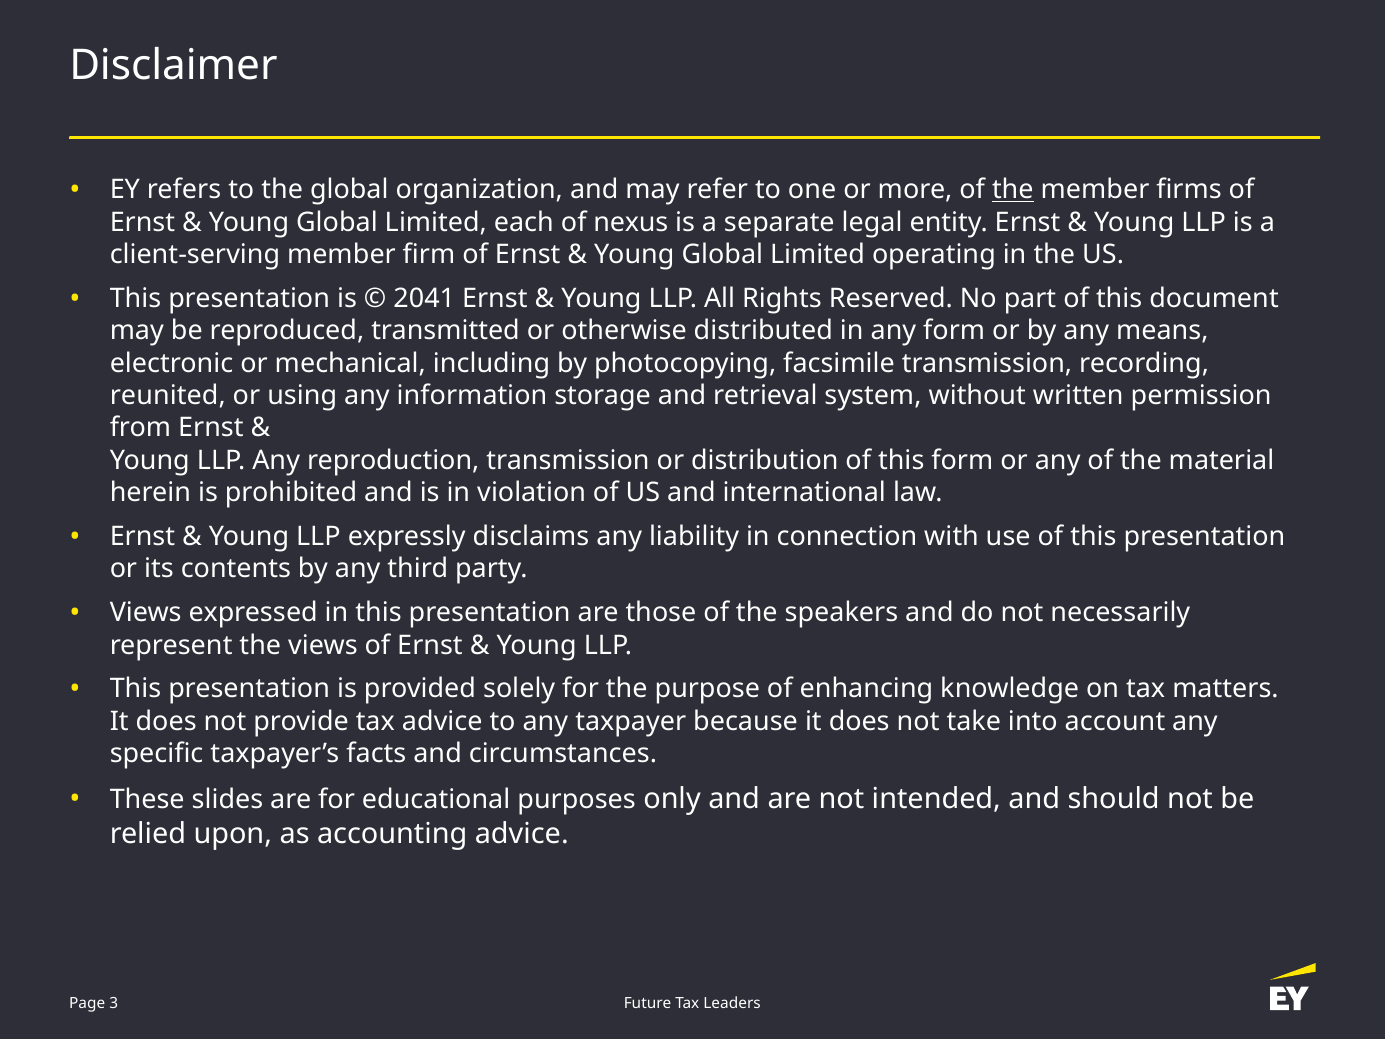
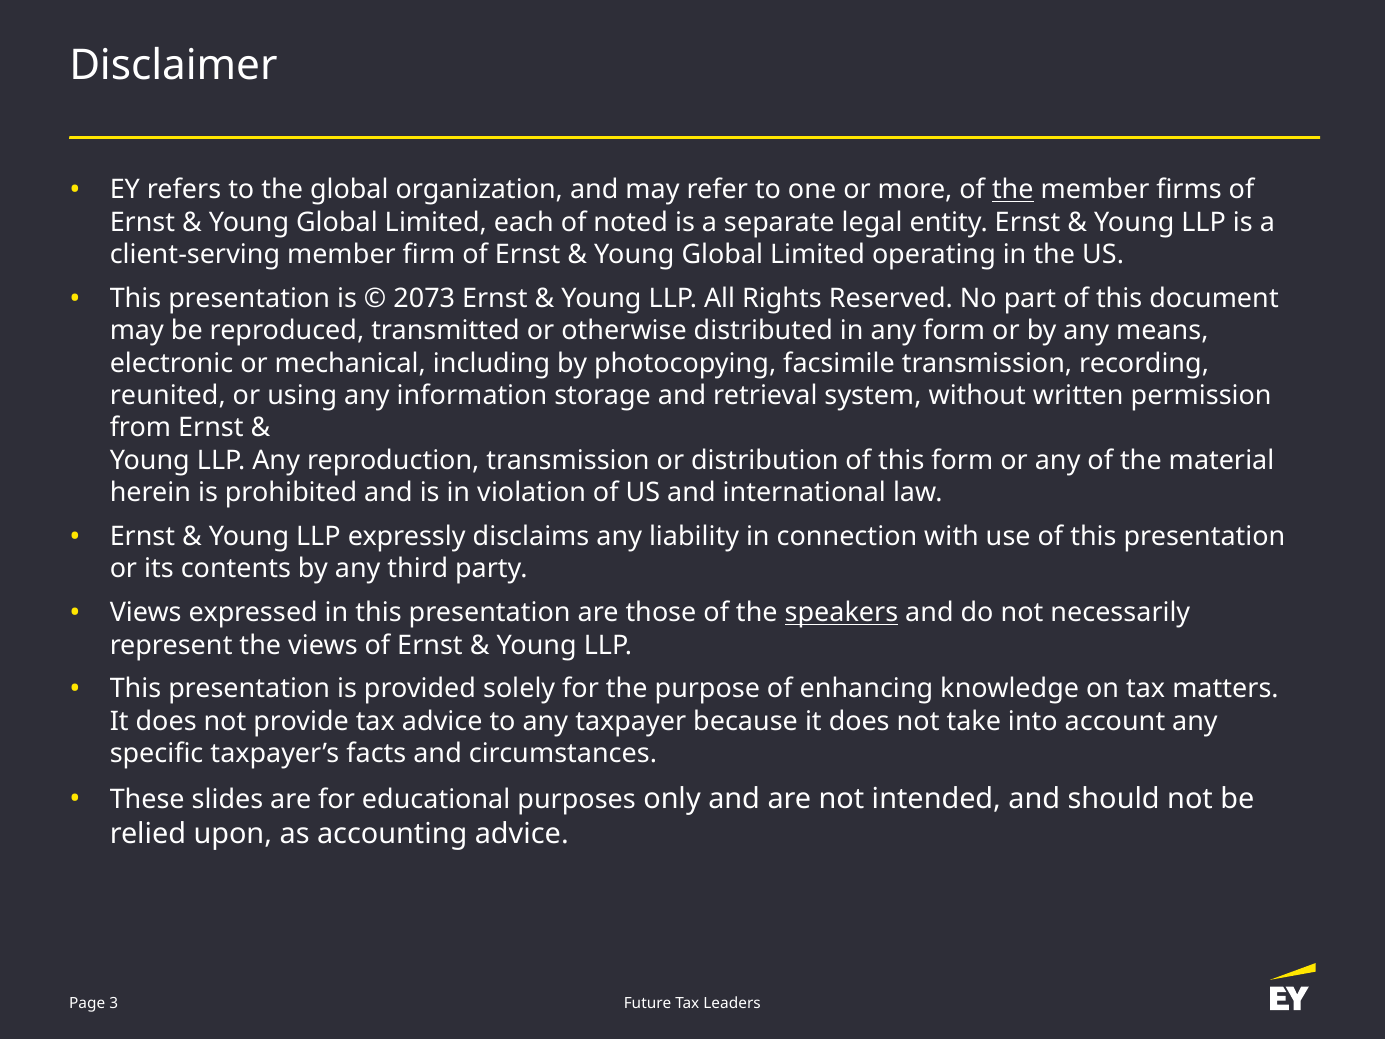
nexus: nexus -> noted (631, 222)
2041: 2041 -> 2073 (424, 299)
speakers underline: none -> present (841, 613)
